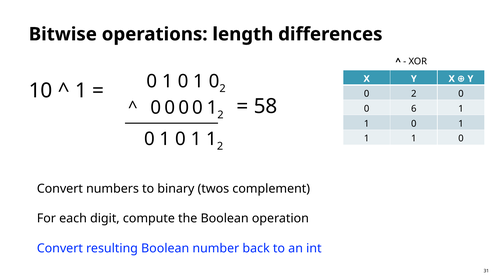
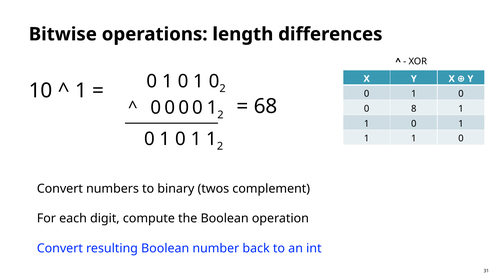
2: 2 -> 1 (414, 94)
58: 58 -> 68 (266, 107)
6: 6 -> 8 (414, 109)
